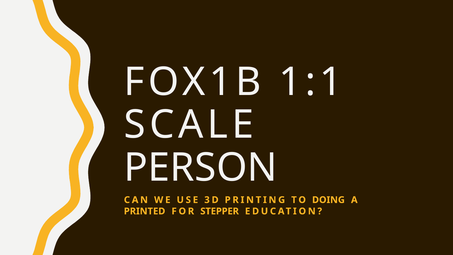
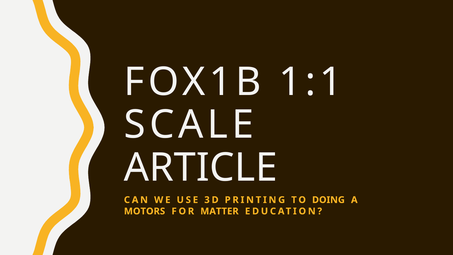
PERSON: PERSON -> ARTICLE (201, 168)
PRINTED: PRINTED -> MOTORS (145, 211)
STEPPER: STEPPER -> MATTER (219, 211)
